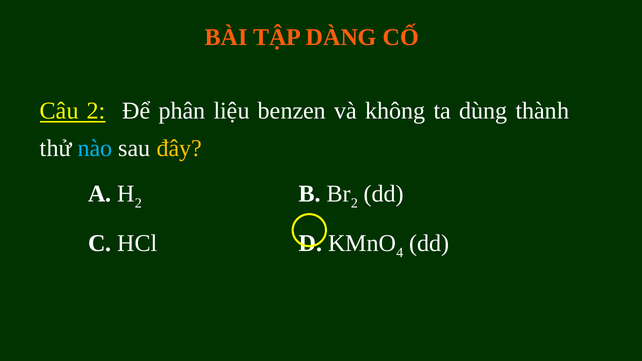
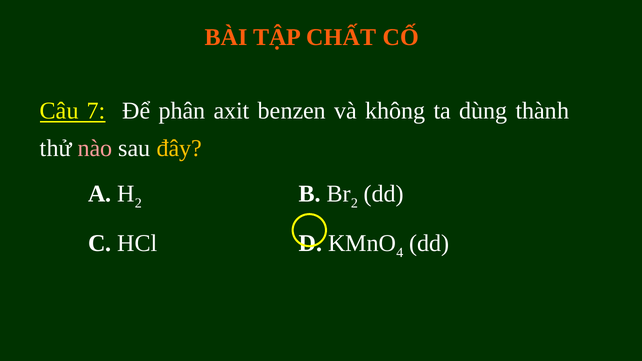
DÀNG: DÀNG -> CHẤT (341, 37)
Câu 2: 2 -> 7 (96, 111)
liệu: liệu -> axit (232, 111)
nào colour: light blue -> pink (95, 149)
